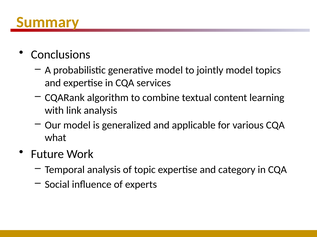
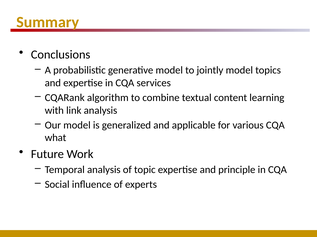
category: category -> principle (237, 170)
